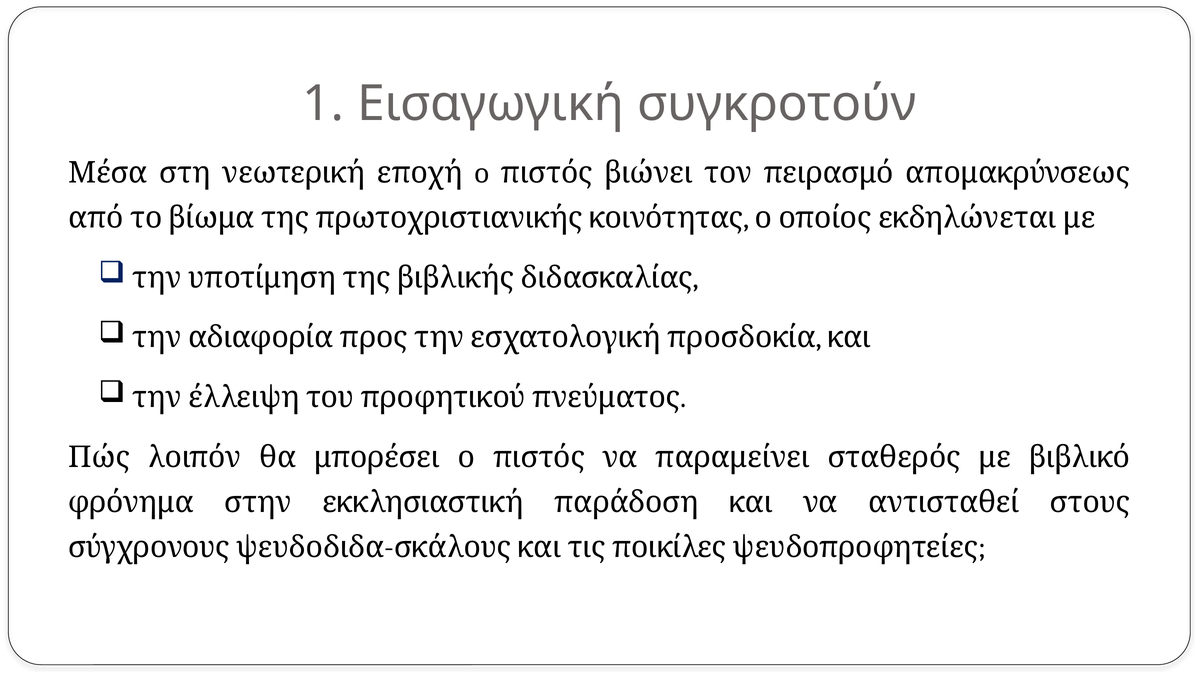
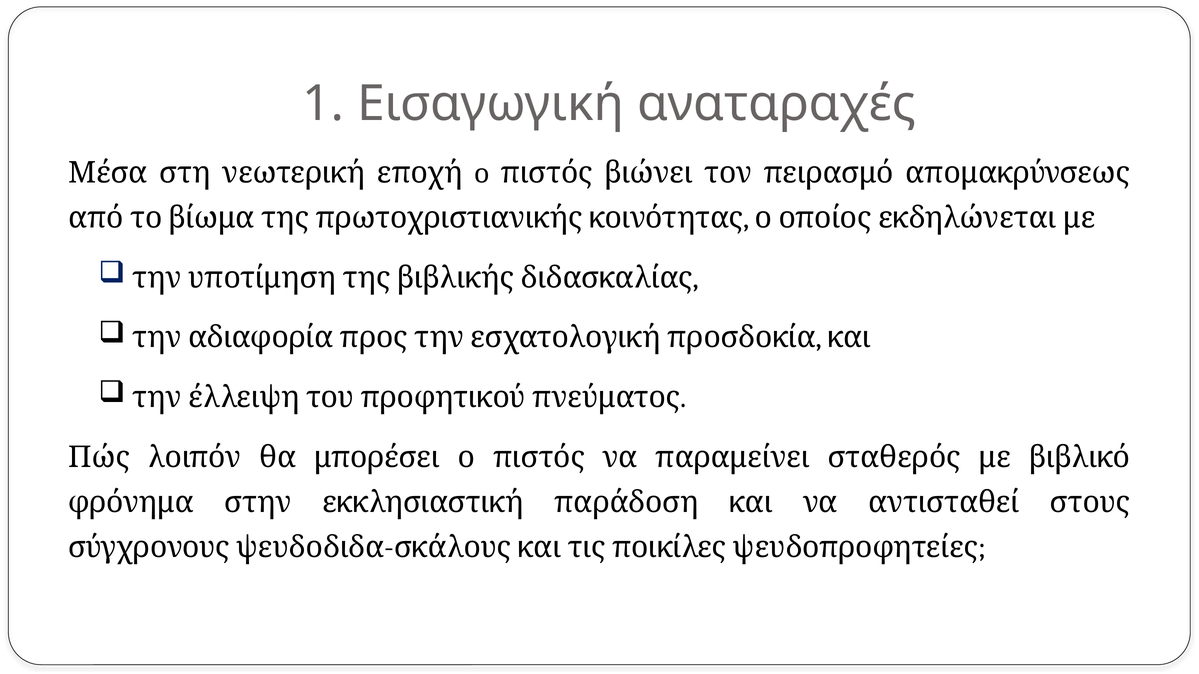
συγκροτούν: συγκροτούν -> αναταραχές (777, 104)
